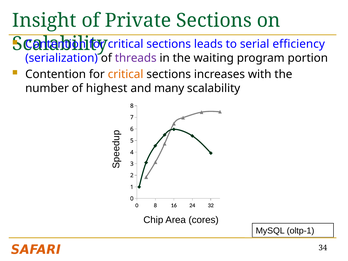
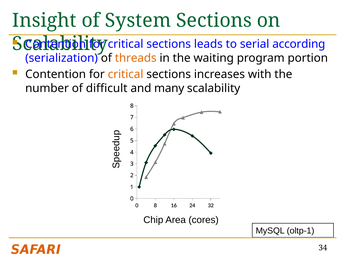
Private: Private -> System (138, 20)
efficiency: efficiency -> according (299, 44)
threads colour: purple -> orange (136, 58)
highest: highest -> difficult (107, 88)
